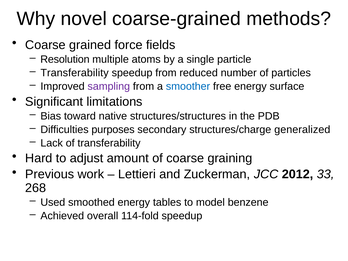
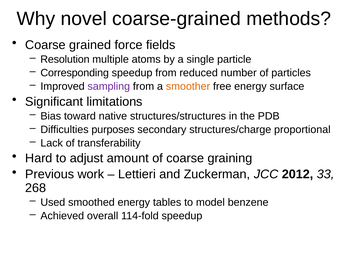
Transferability: Transferability -> Corresponding (75, 73)
smoother colour: blue -> orange (188, 86)
generalized: generalized -> proportional (302, 130)
